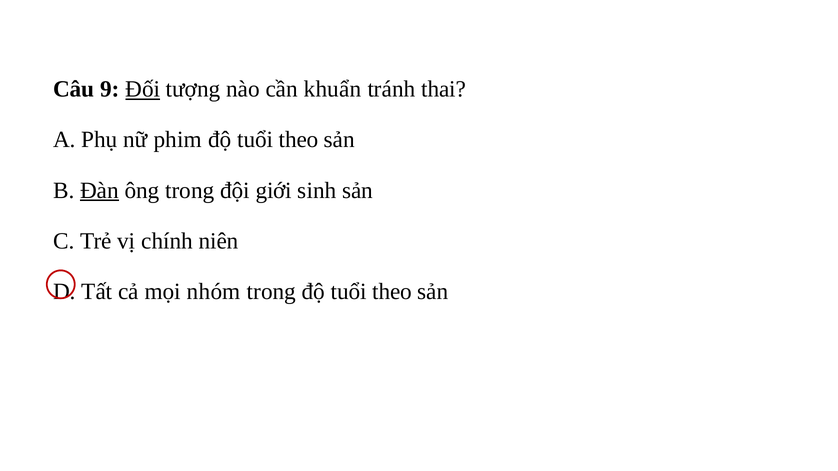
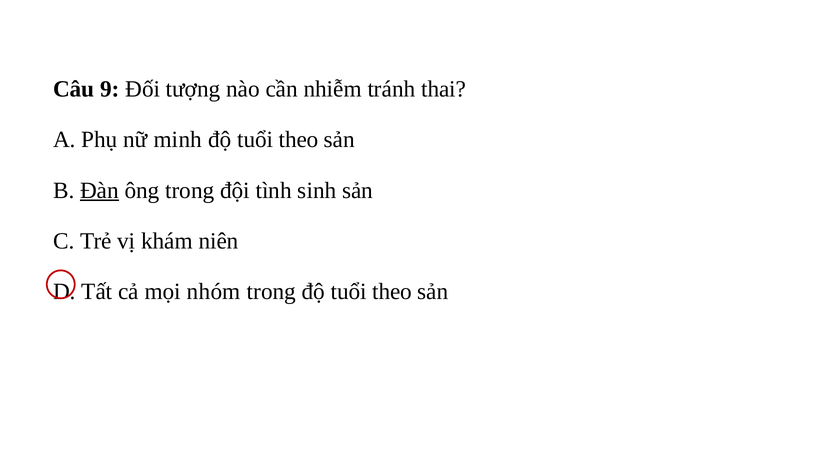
Đối underline: present -> none (143, 89)
khuẩn: khuẩn -> nhiễm (333, 89)
phim: phim -> minh (178, 140)
giới: giới -> tình (274, 190)
chính: chính -> khám (167, 241)
